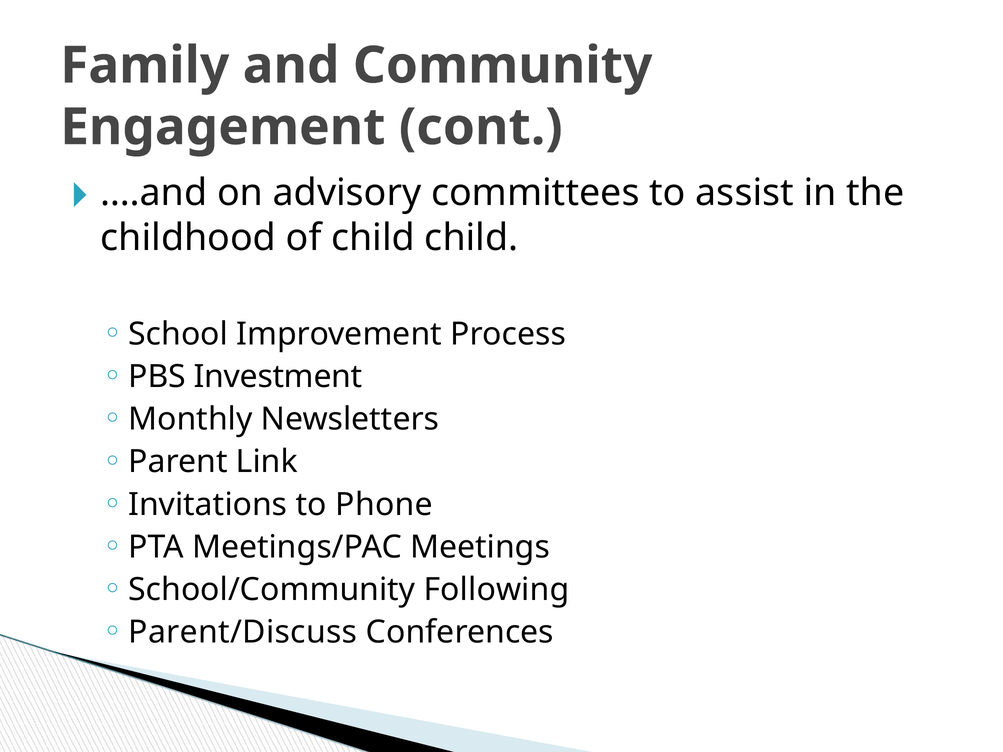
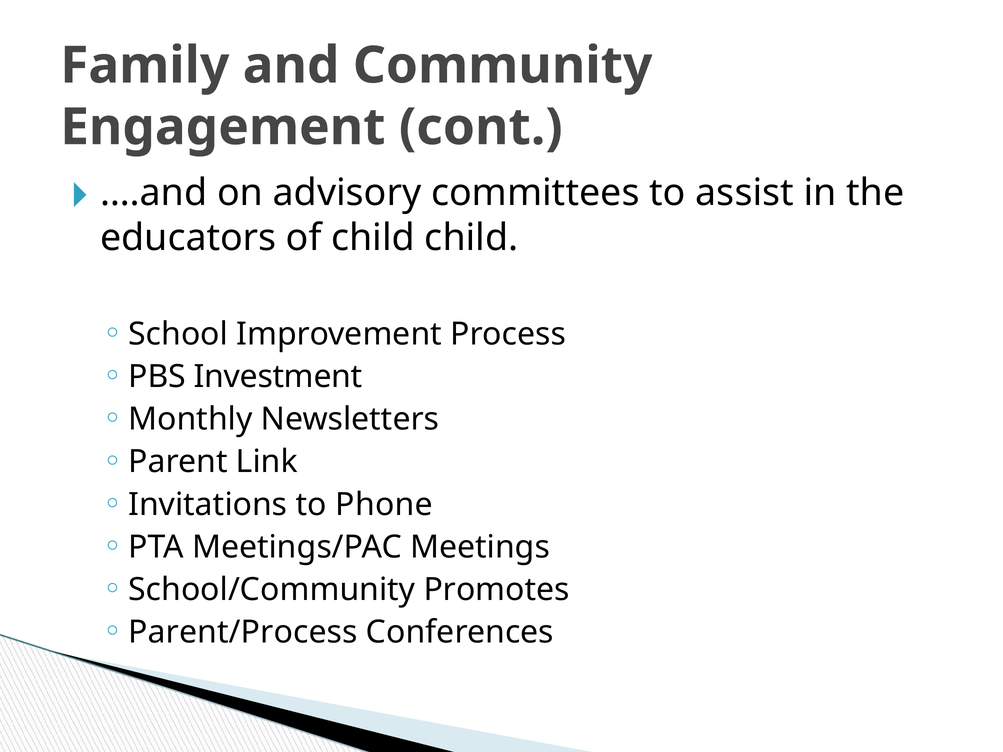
childhood: childhood -> educators (188, 238)
Following: Following -> Promotes (497, 590)
Parent/Discuss: Parent/Discuss -> Parent/Process (243, 632)
